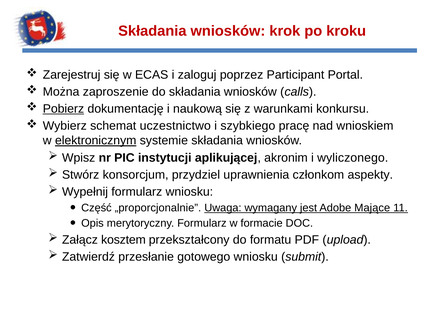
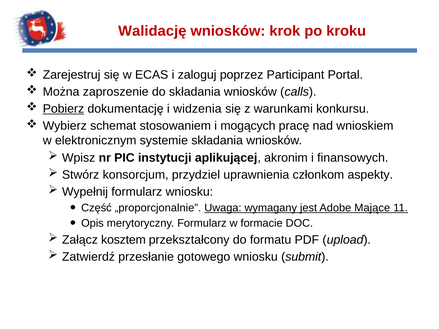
Składania: Składania -> Walidację (152, 31)
naukową: naukową -> widzenia (197, 109)
uczestnictwo: uczestnictwo -> stosowaniem (175, 126)
szybkiego: szybkiego -> mogących (248, 126)
elektronicznym underline: present -> none (96, 141)
wyliczonego: wyliczonego -> finansowych (353, 158)
